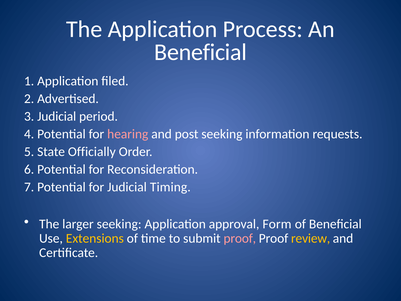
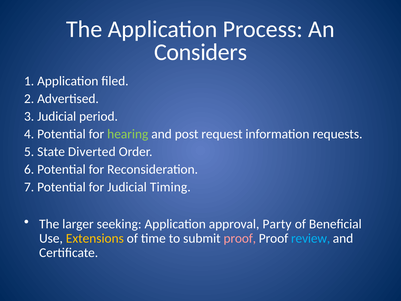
Beneficial: Beneficial -> Considers (201, 52)
hearing colour: pink -> light green (128, 134)
post seeking: seeking -> request (222, 134)
Officially: Officially -> Diverted (92, 152)
Form: Form -> Party (277, 224)
review colour: yellow -> light blue (311, 238)
